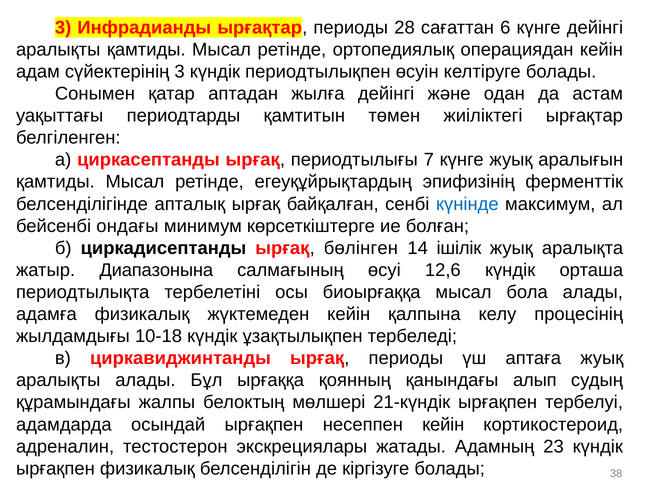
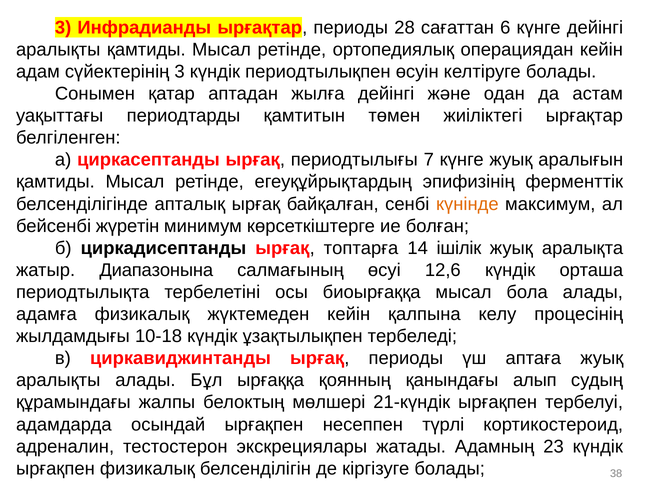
күнінде colour: blue -> orange (467, 204)
ондағы: ондағы -> жүретін (128, 226)
бөлінген: бөлінген -> топтарға (361, 248)
несеппен кейін: кейін -> түрлі (443, 425)
